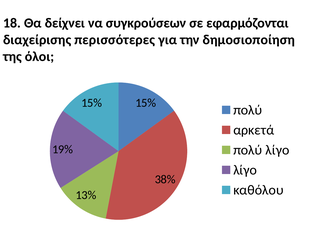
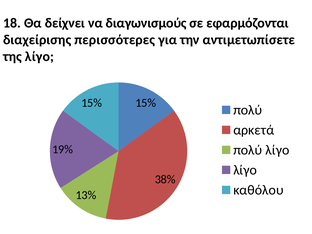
συγκρούσεων: συγκρούσεων -> διαγωνισμούς (146, 23)
δημοσιοποίηση: δημοσιοποίηση -> αντιμετωπίσετε (249, 40)
όλοι;: όλοι; -> λίγο; (39, 56)
